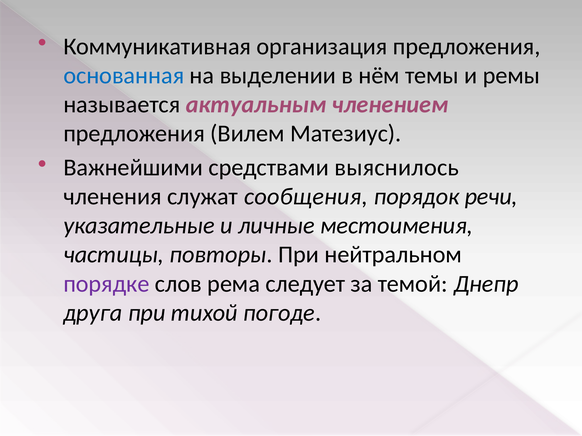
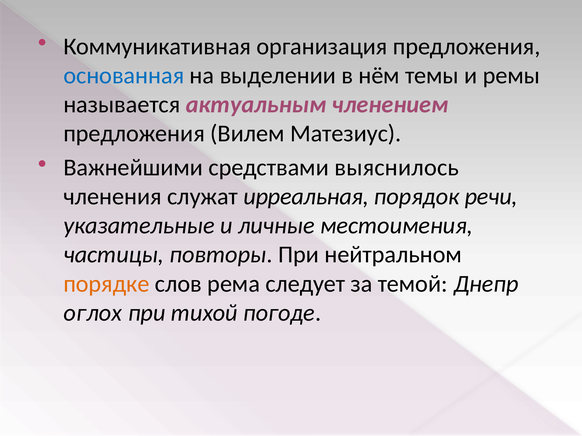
сообщения: сообщения -> ирреальная (306, 197)
порядке colour: purple -> orange (106, 284)
друга: друга -> оглох (93, 313)
